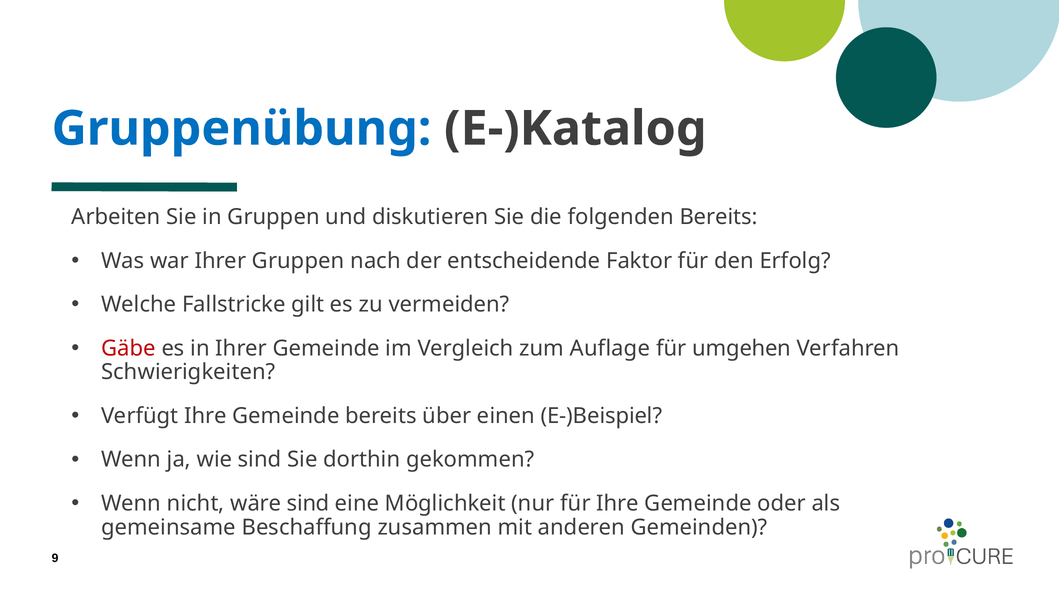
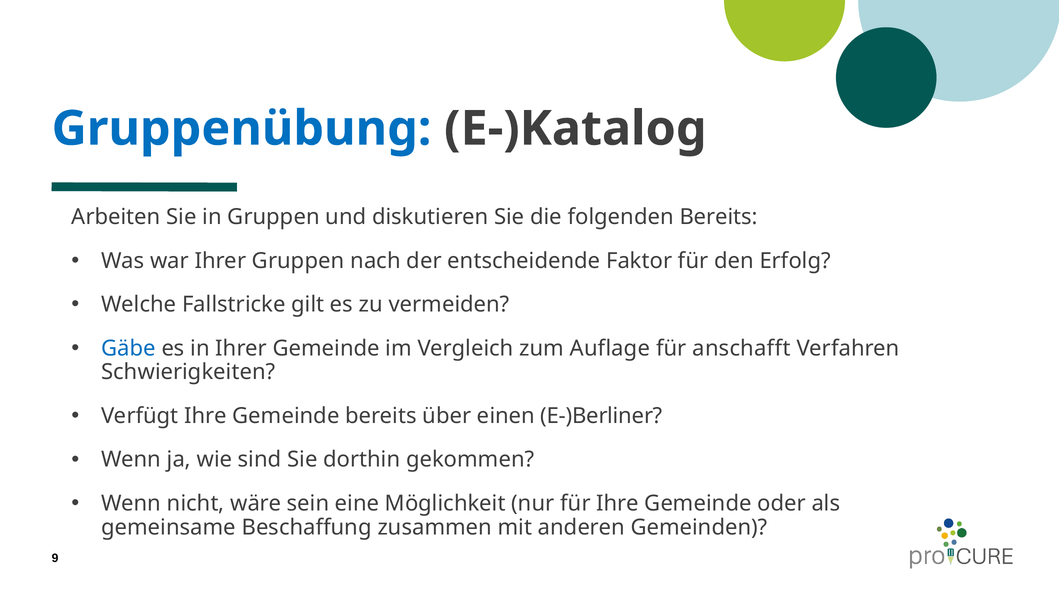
Gäbe colour: red -> blue (128, 348)
umgehen: umgehen -> anschafft (741, 348)
E-)Beispiel: E-)Beispiel -> E-)Berliner (602, 416)
wäre sind: sind -> sein (308, 503)
